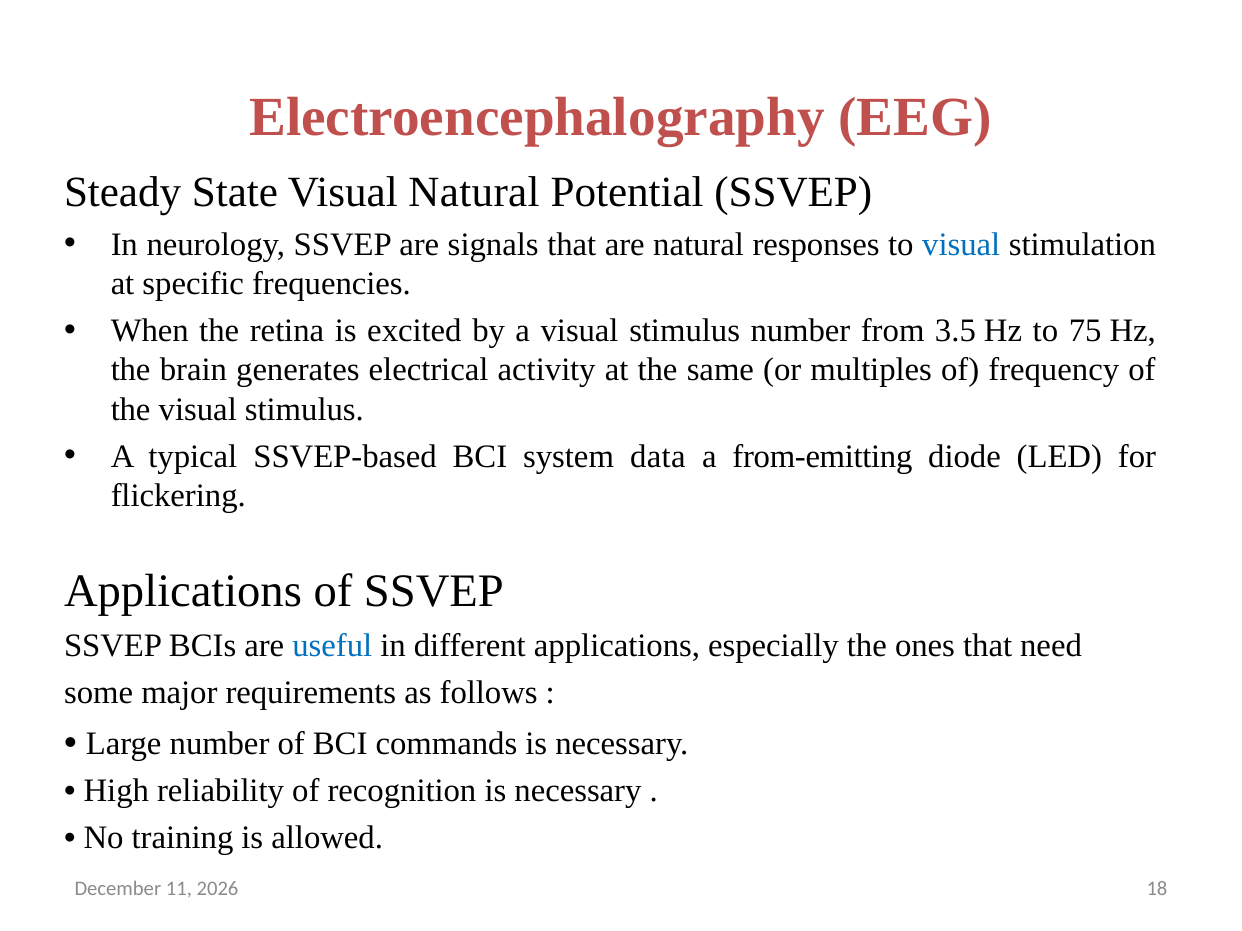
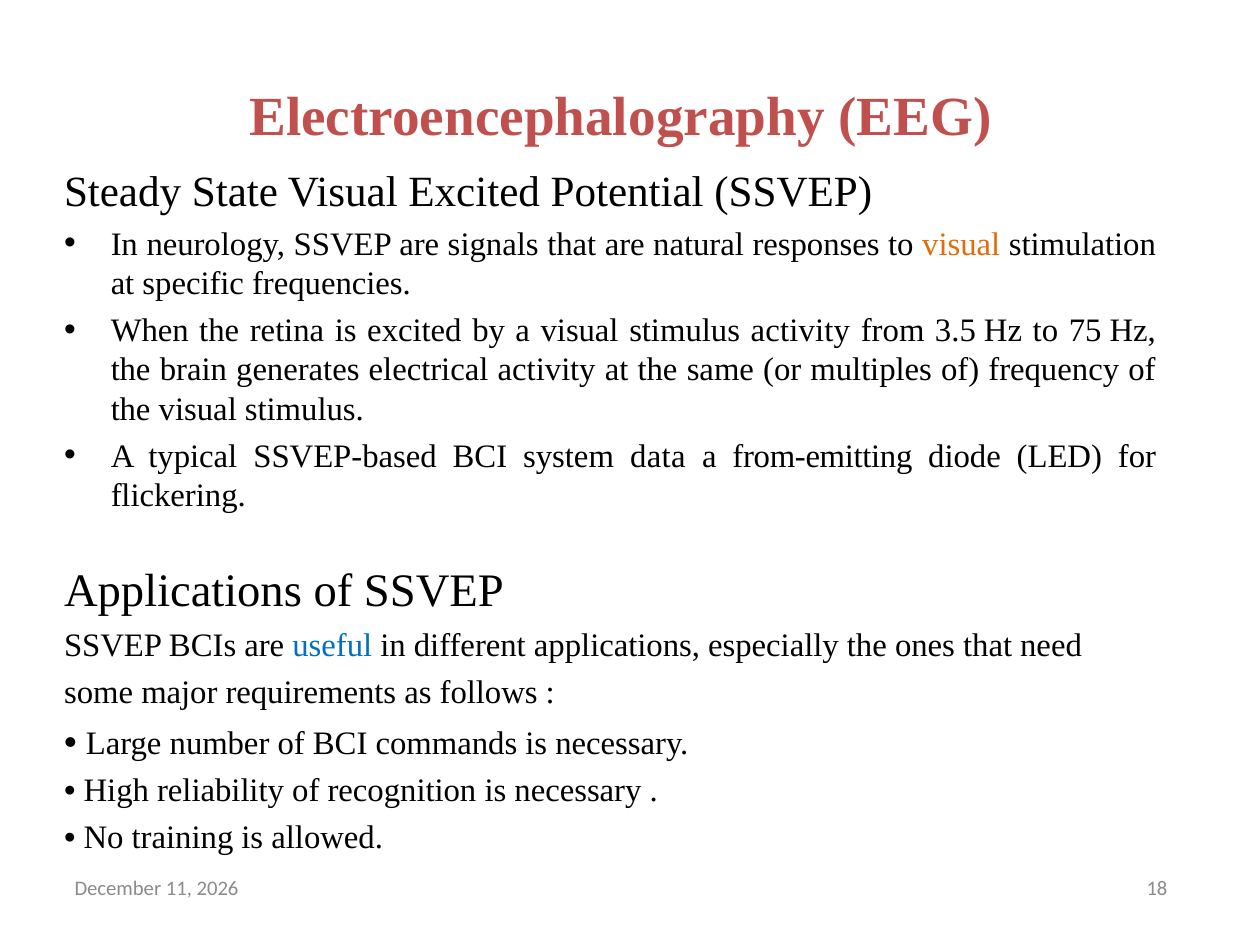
Visual Natural: Natural -> Excited (474, 192)
visual colour: blue -> orange (961, 245)
stimulus number: number -> activity (800, 331)
